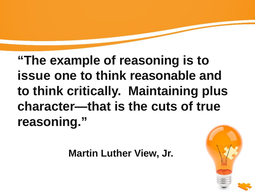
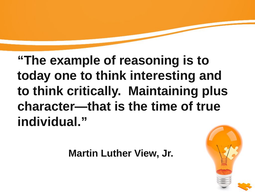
issue: issue -> today (34, 75)
reasonable: reasonable -> interesting (163, 75)
cuts: cuts -> time (164, 106)
reasoning: reasoning -> individual (52, 121)
